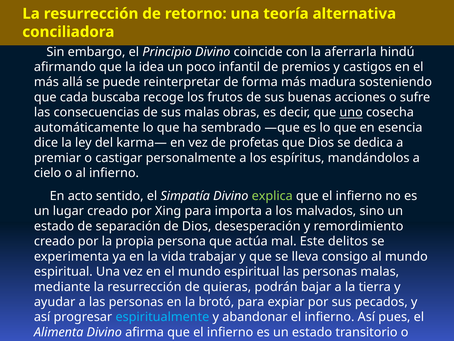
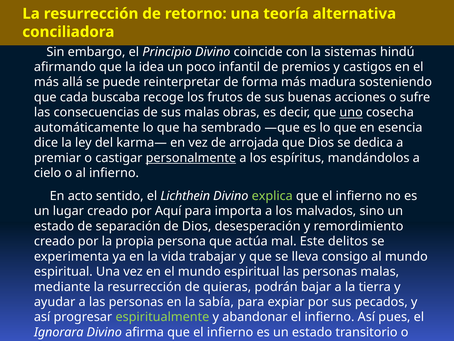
aferrarla: aferrarla -> sistemas (351, 52)
profetas: profetas -> arrojada (254, 143)
personalmente underline: none -> present (191, 158)
Simpatía: Simpatía -> Lichthein (185, 196)
Xing: Xing -> Aquí (168, 211)
brotó: brotó -> sabía (216, 302)
espiritualmente colour: light blue -> light green (162, 317)
Alimenta: Alimenta -> Ignorara (59, 332)
